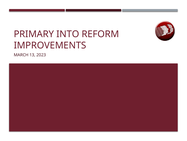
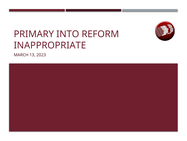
IMPROVEMENTS: IMPROVEMENTS -> INAPPROPRIATE (50, 45)
